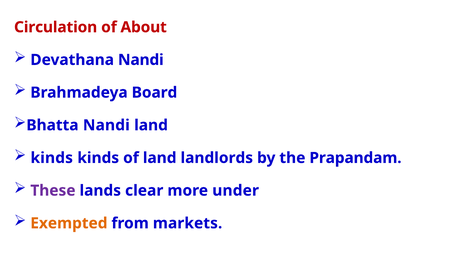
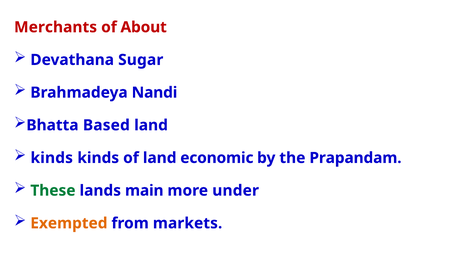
Circulation: Circulation -> Merchants (56, 27)
Devathana Nandi: Nandi -> Sugar (141, 60)
Board: Board -> Nandi (155, 93)
Bhatta Nandi: Nandi -> Based (106, 125)
landlords: landlords -> economic (217, 158)
These colour: purple -> green (53, 191)
clear: clear -> main (144, 191)
